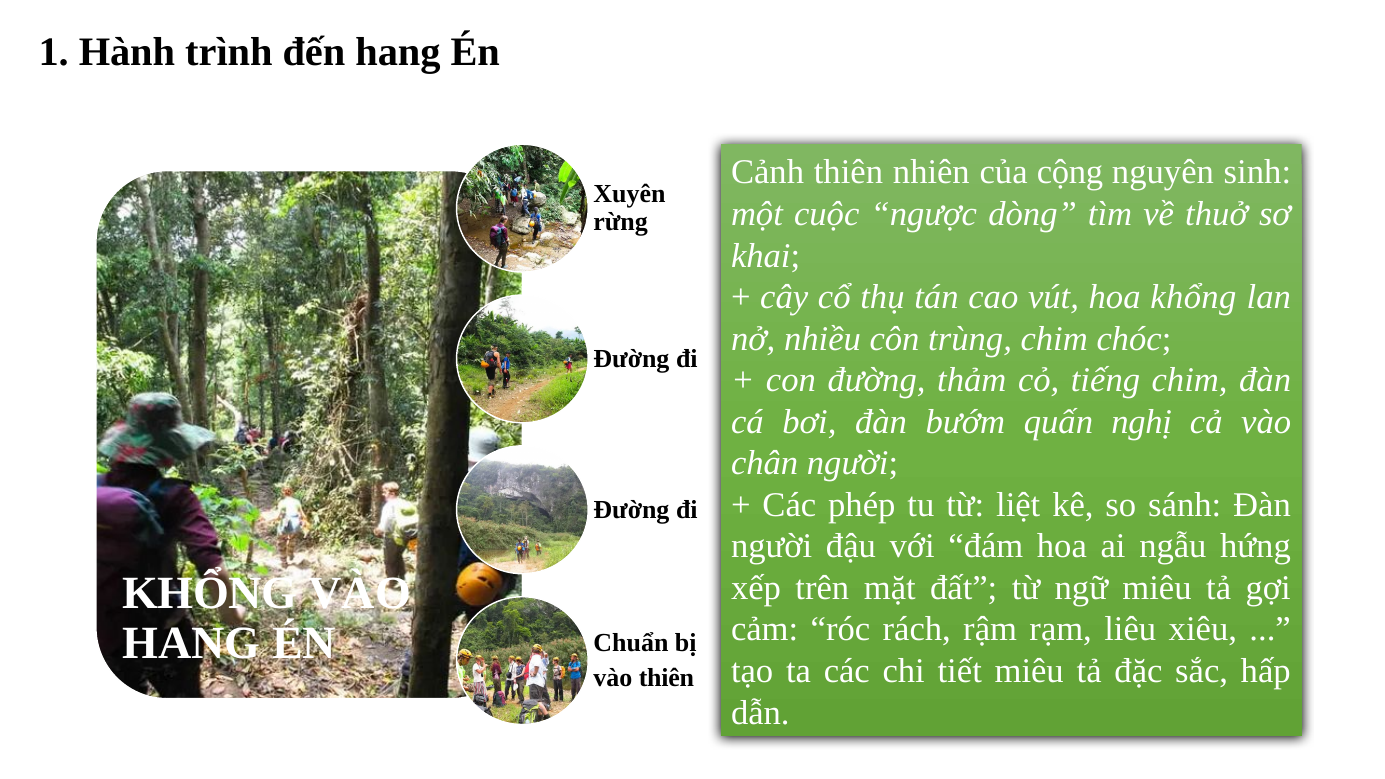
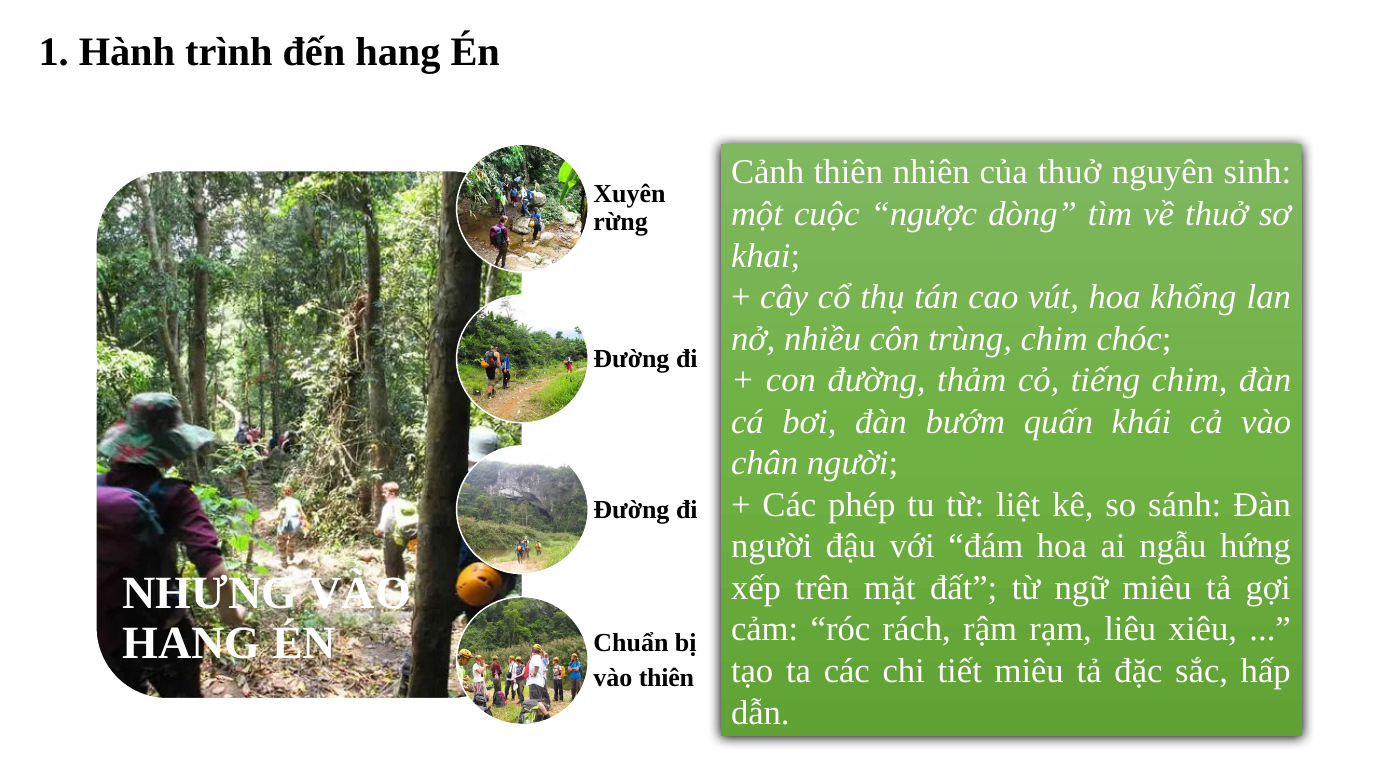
của cộng: cộng -> thuở (1070, 173)
nghị: nghị -> khái (1142, 422)
KHỔNG: KHỔNG -> NHƯNG (210, 593)
